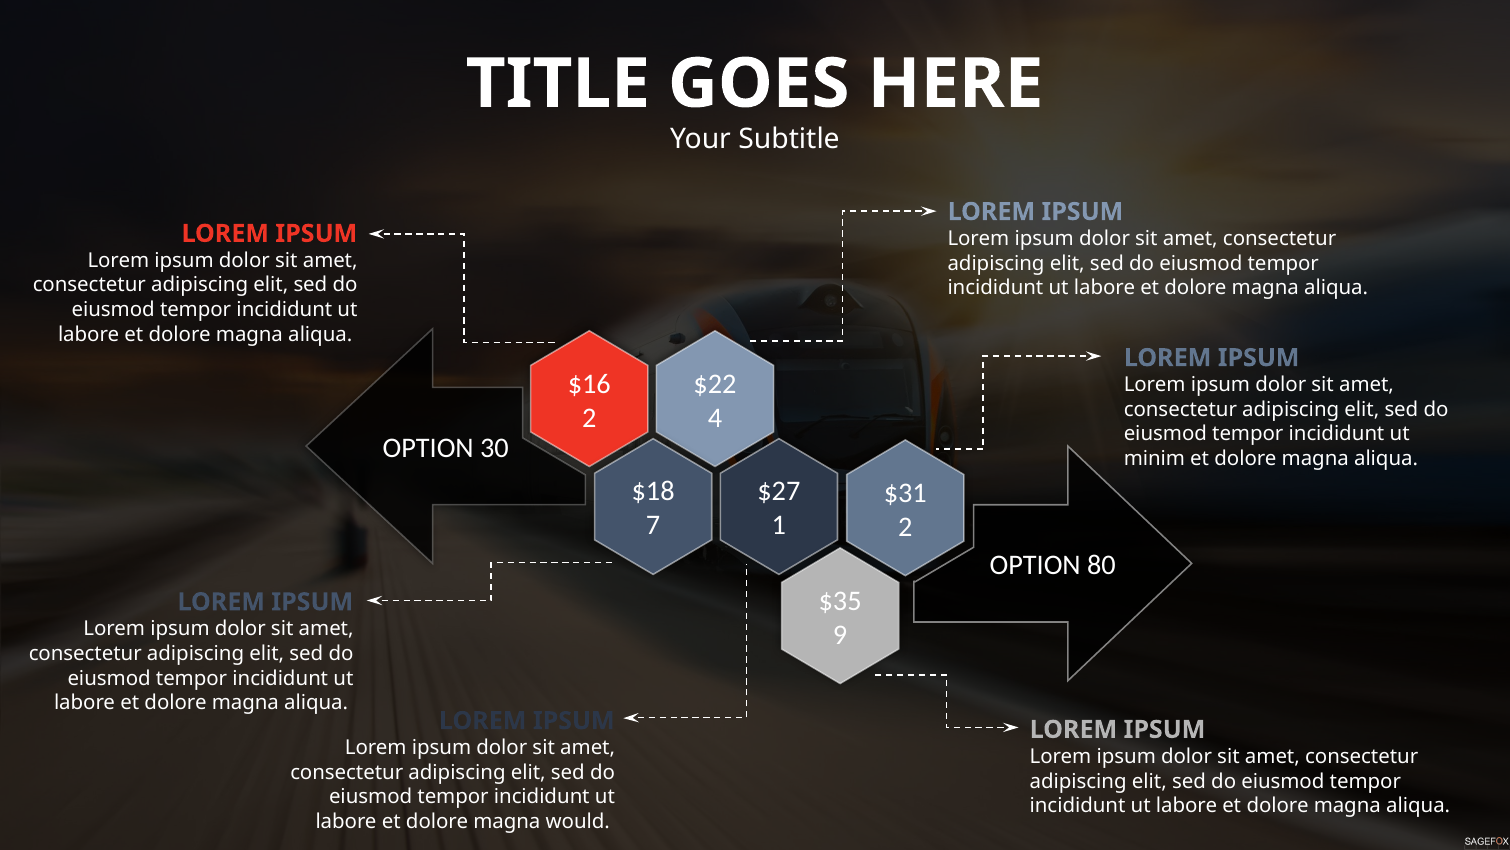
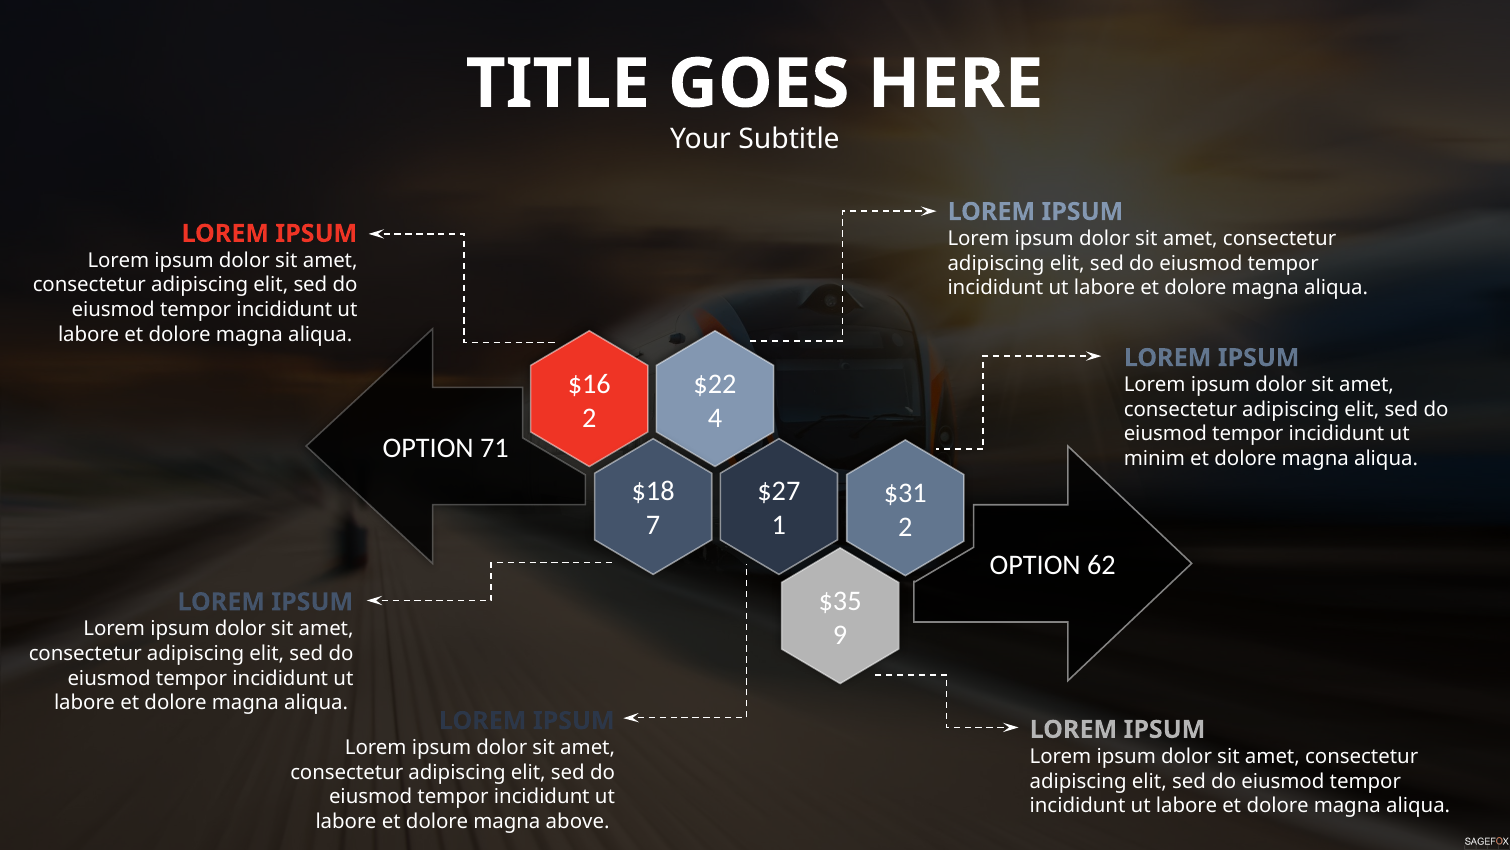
30: 30 -> 71 (494, 448)
80: 80 -> 62 (1101, 565)
would: would -> above (578, 821)
